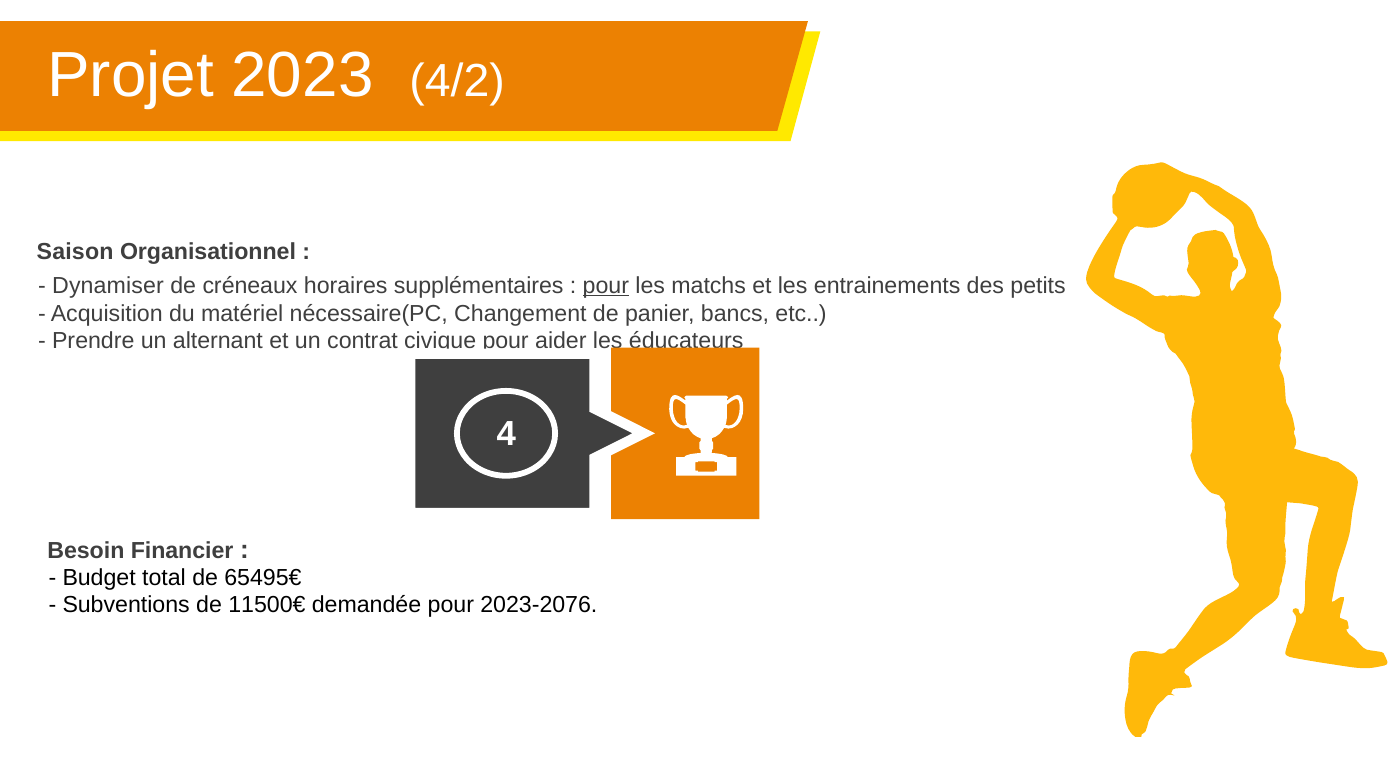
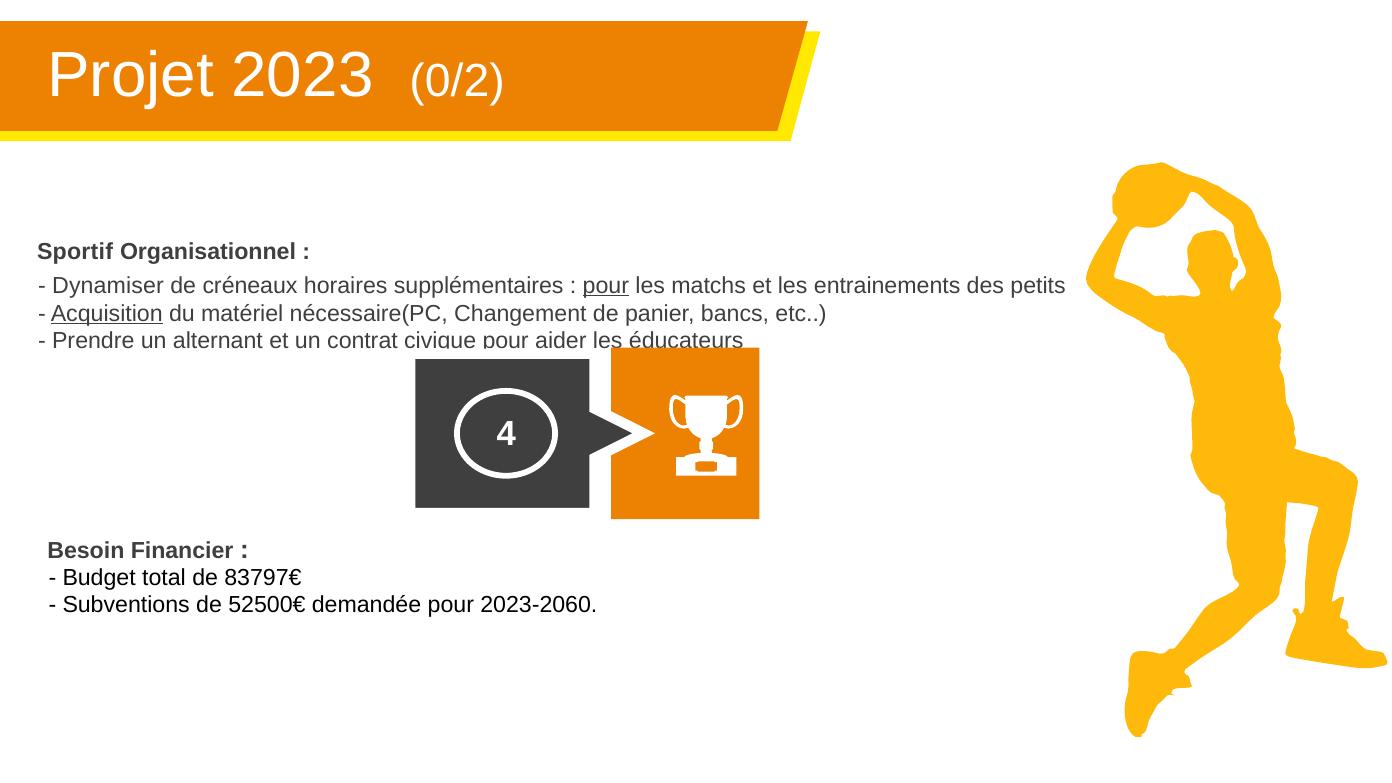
4/2: 4/2 -> 0/2 (457, 82)
Saison: Saison -> Sportif (75, 252)
Acquisition underline: none -> present (107, 313)
65495€: 65495€ -> 83797€ (263, 577)
11500€: 11500€ -> 52500€ (267, 605)
2023-2076: 2023-2076 -> 2023-2060 (539, 605)
